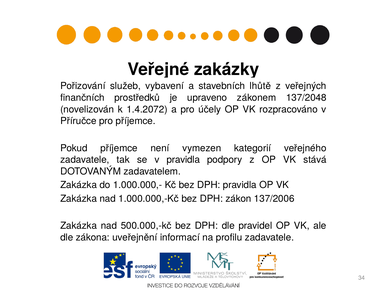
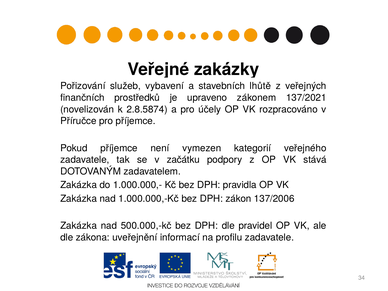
137/2048: 137/2048 -> 137/2021 (306, 98)
1.4.2072: 1.4.2072 -> 2.8.5874 (147, 109)
v pravidla: pravidla -> začátku (183, 160)
